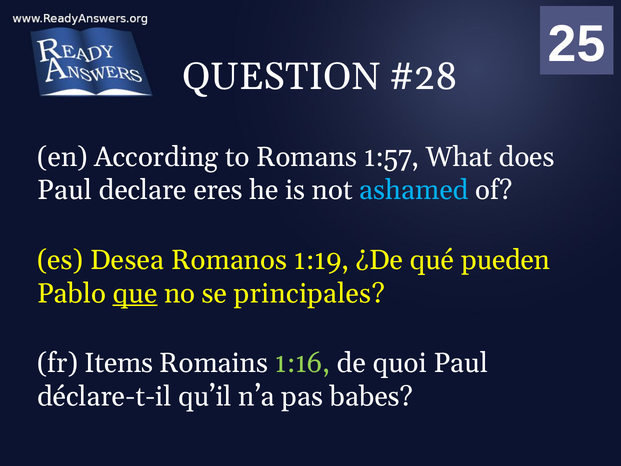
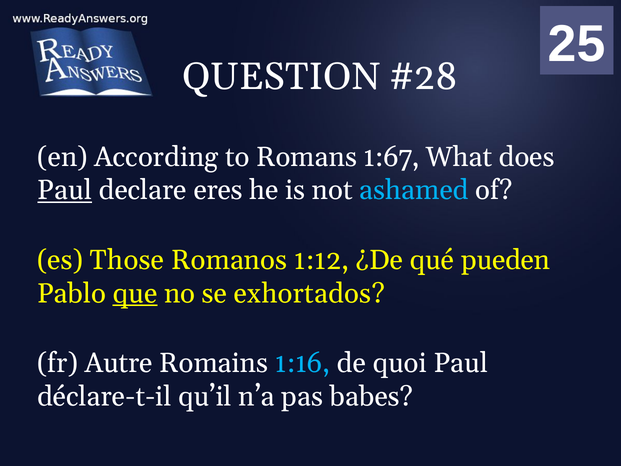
1:57: 1:57 -> 1:67 (391, 157)
Paul underline: none -> present (65, 190)
Desea: Desea -> Those (127, 260)
1:19: 1:19 -> 1:12 (321, 260)
principales: principales -> exhortados (309, 293)
Items: Items -> Autre (119, 363)
1:16 colour: light green -> light blue (302, 363)
